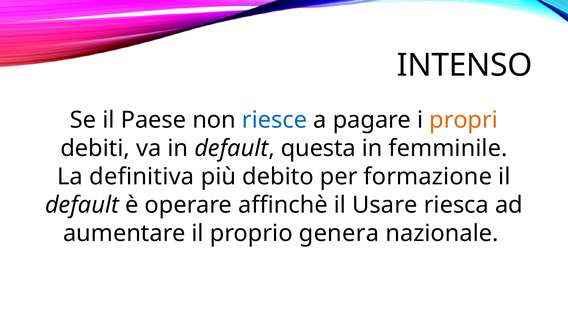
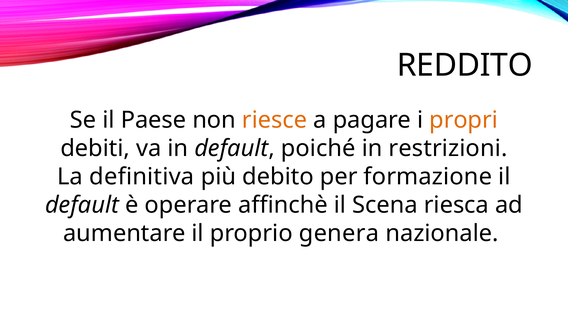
INTENSO: INTENSO -> REDDITO (465, 65)
riesce colour: blue -> orange (275, 120)
questa: questa -> poiché (318, 149)
femminile: femminile -> restrizioni (448, 149)
Usare: Usare -> Scena (385, 205)
